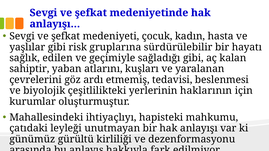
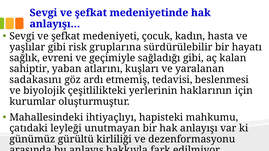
edilen: edilen -> evreni (58, 58)
çevrelerini: çevrelerini -> sadakasını (36, 80)
